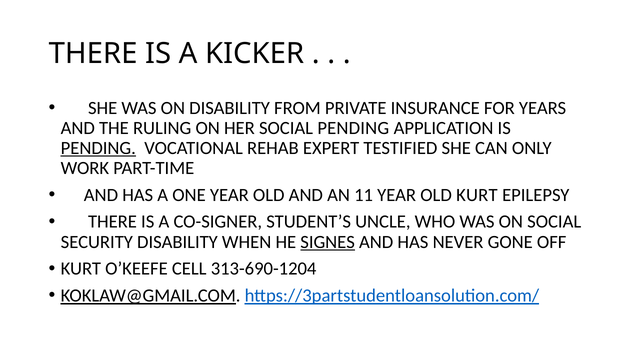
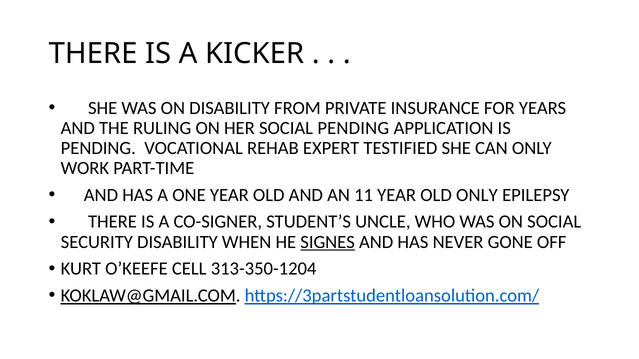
PENDING underline: present -> none (98, 148)
OLD KURT: KURT -> ONLY (477, 195)
313-690-1204: 313-690-1204 -> 313-350-1204 (264, 269)
